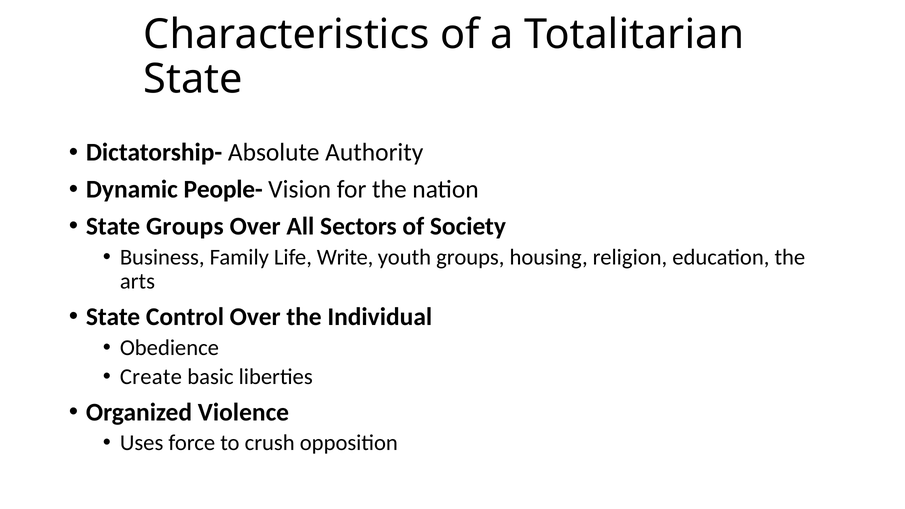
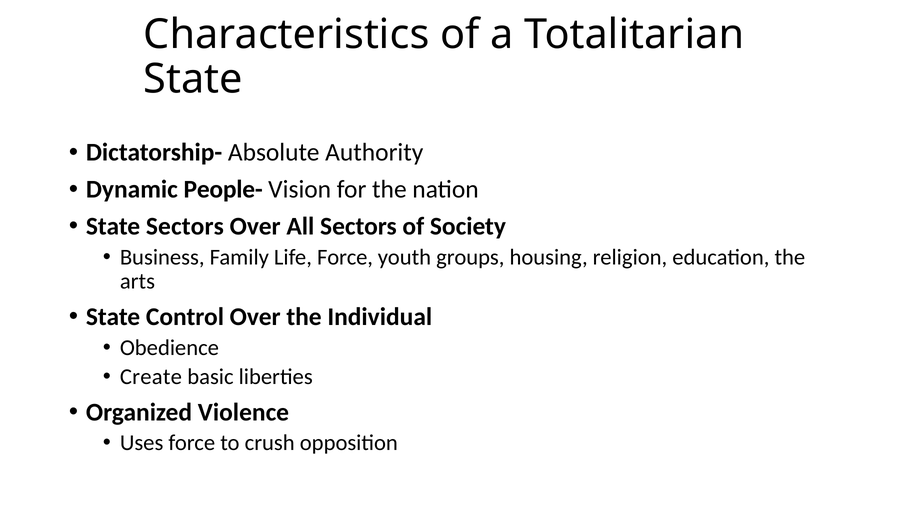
State Groups: Groups -> Sectors (185, 226)
Life Write: Write -> Force (345, 257)
